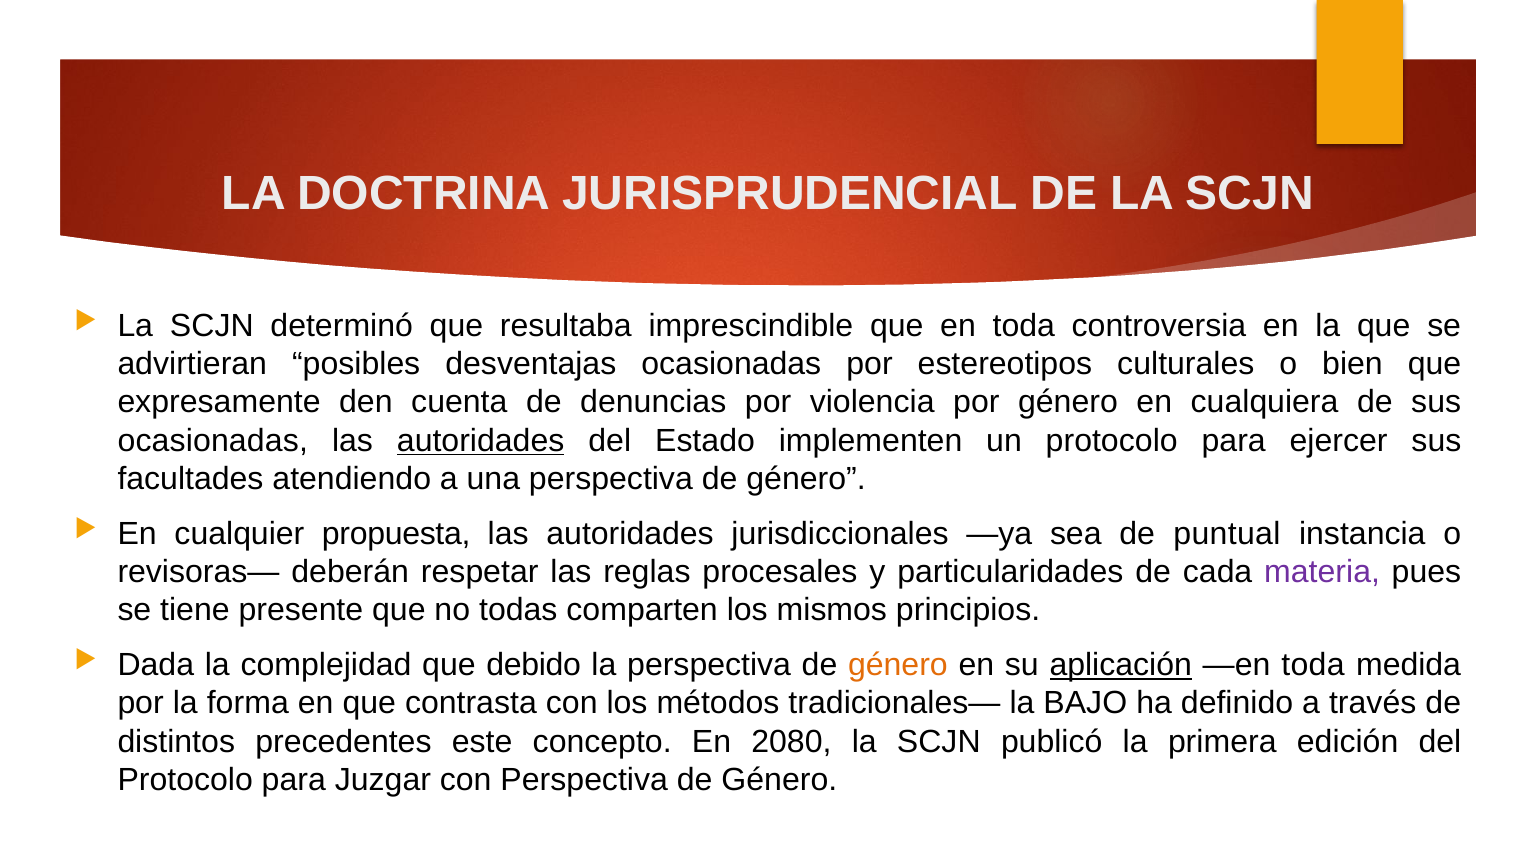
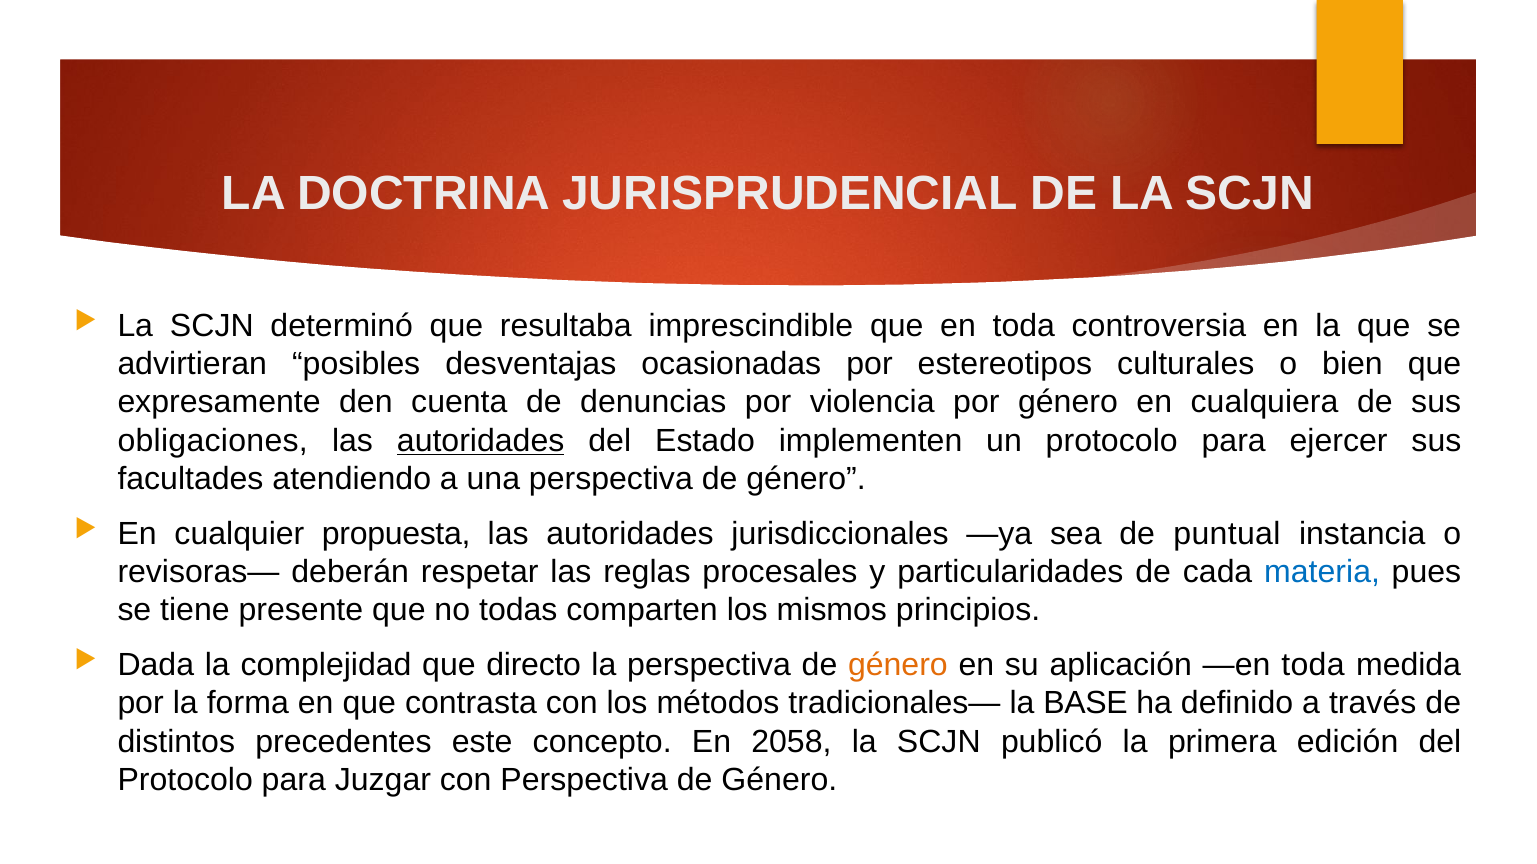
ocasionadas: ocasionadas -> obligaciones (213, 441)
materia colour: purple -> blue (1322, 572)
debido: debido -> directo (534, 665)
aplicación underline: present -> none (1121, 665)
BAJO: BAJO -> BASE (1085, 704)
2080: 2080 -> 2058 (791, 742)
